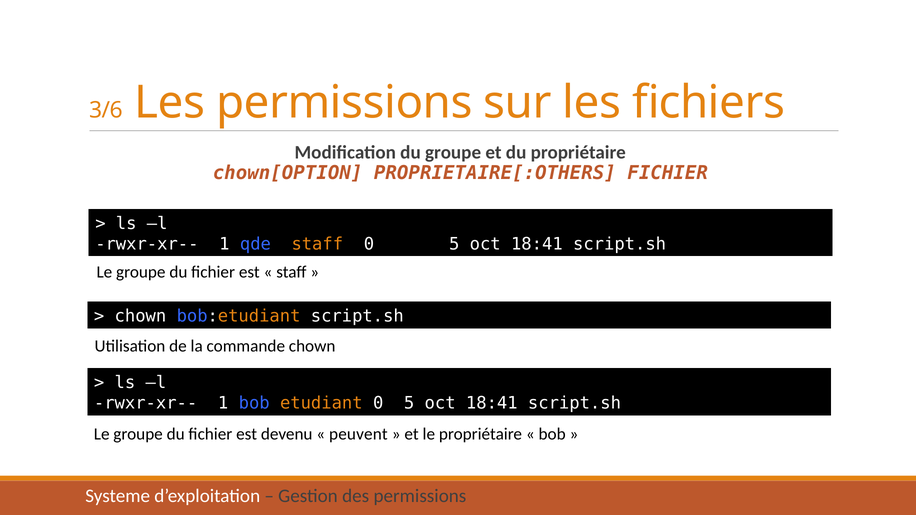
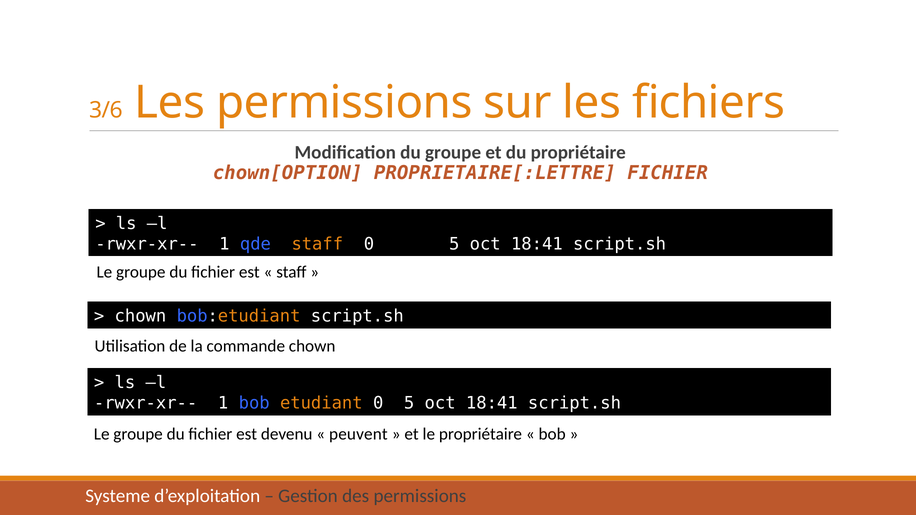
PROPRIETAIRE[:OTHERS: PROPRIETAIRE[:OTHERS -> PROPRIETAIRE[:LETTRE (495, 173)
